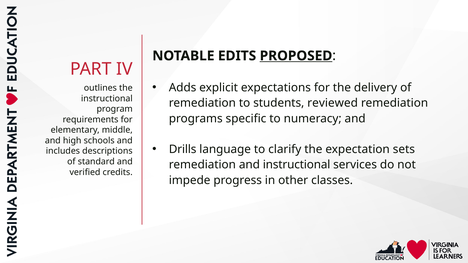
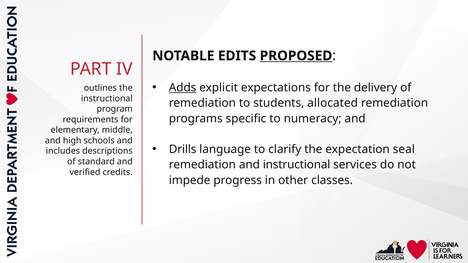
Adds underline: none -> present (183, 88)
reviewed: reviewed -> allocated (333, 103)
sets: sets -> seal (404, 150)
